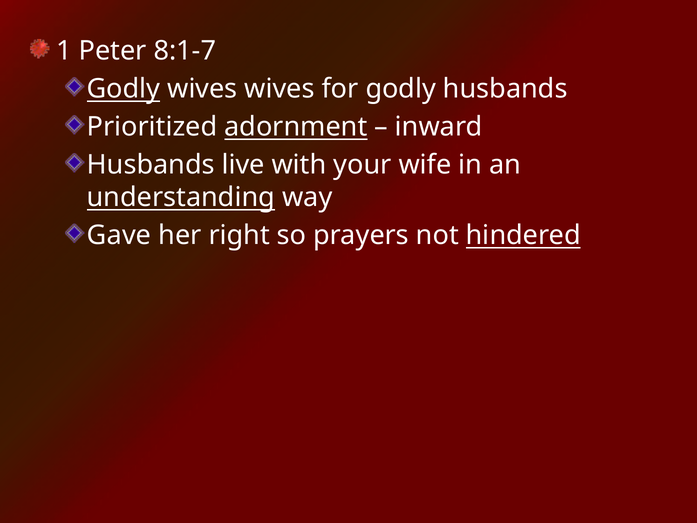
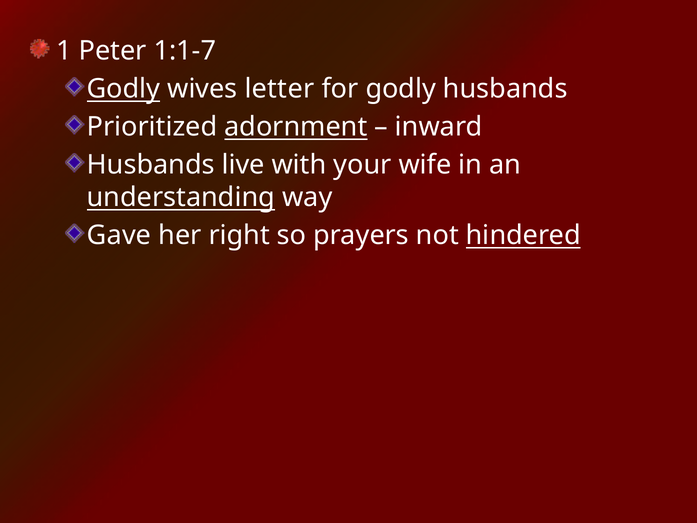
8:1-7: 8:1-7 -> 1:1-7 (185, 51)
wives wives: wives -> letter (279, 89)
